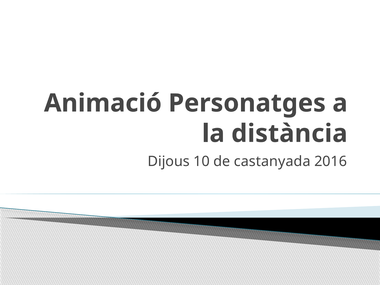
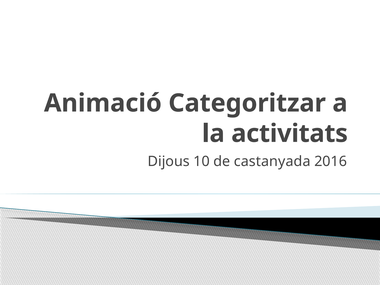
Personatges: Personatges -> Categoritzar (247, 103)
distància: distància -> activitats (290, 134)
